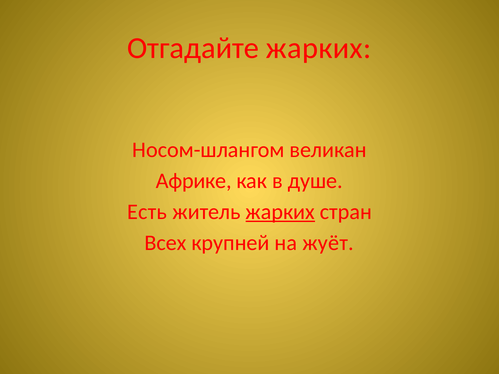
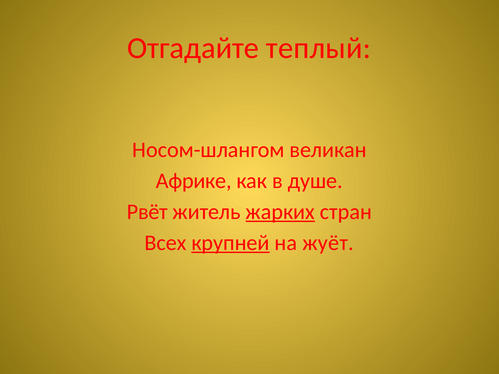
Отгадайте жарких: жарких -> теплый (319, 48)
Есть: Есть -> Рвёт (147, 212)
крупней underline: none -> present (230, 243)
